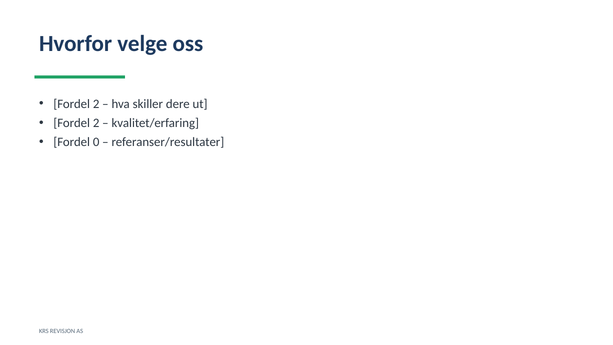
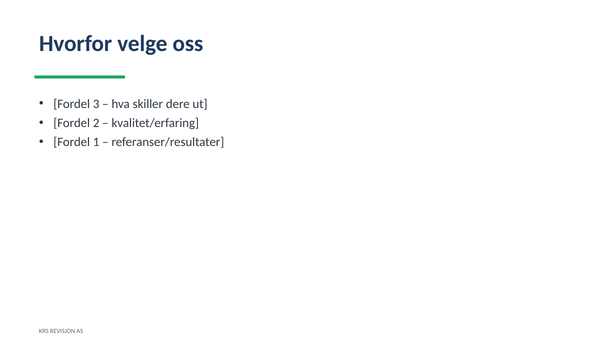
2: 2 -> 3 (96, 104)
0: 0 -> 1 (96, 142)
